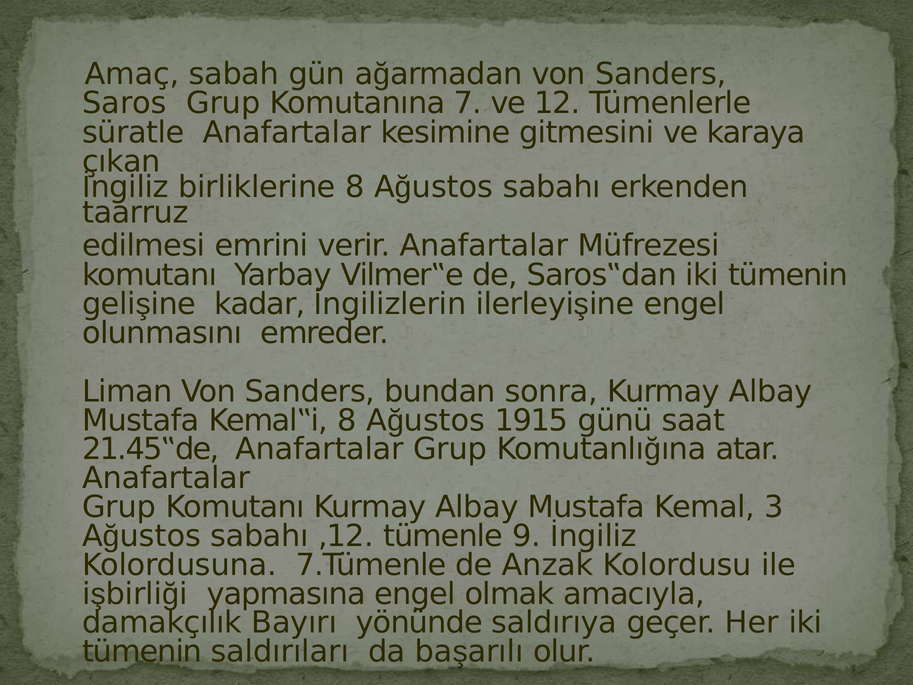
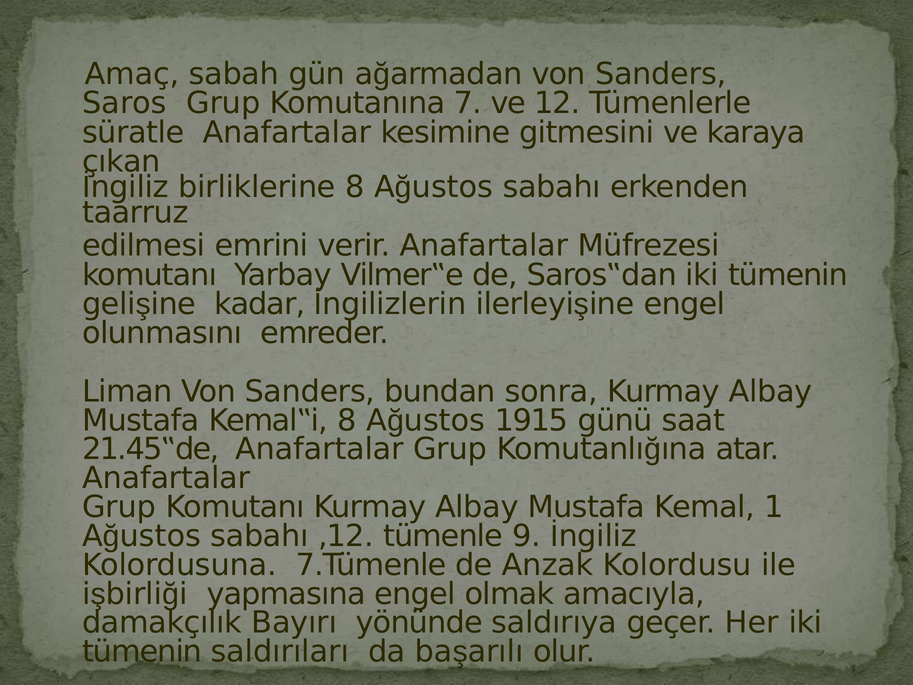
3: 3 -> 1 (774, 507)
